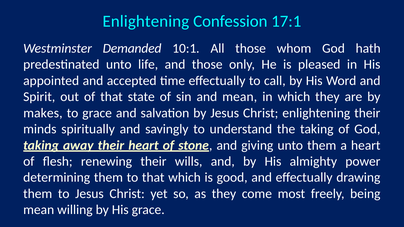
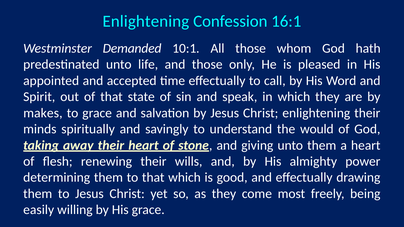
17:1: 17:1 -> 16:1 (286, 21)
and mean: mean -> speak (240, 97)
the taking: taking -> would (317, 129)
mean: mean -> easily (39, 210)
